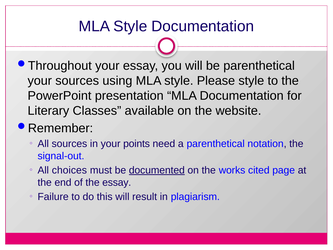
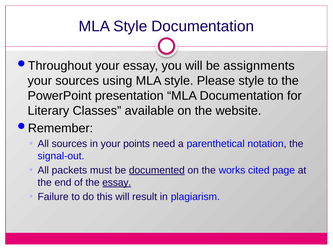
be parenthetical: parenthetical -> assignments (259, 66)
choices: choices -> packets (69, 170)
essay underline: none -> present (117, 182)
